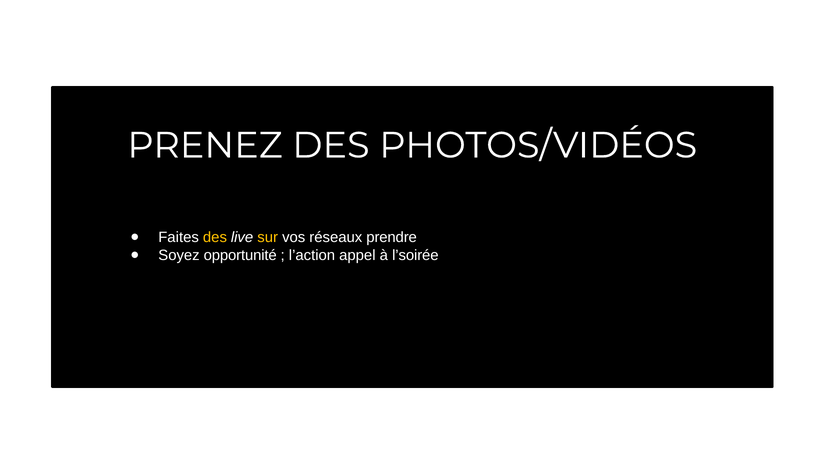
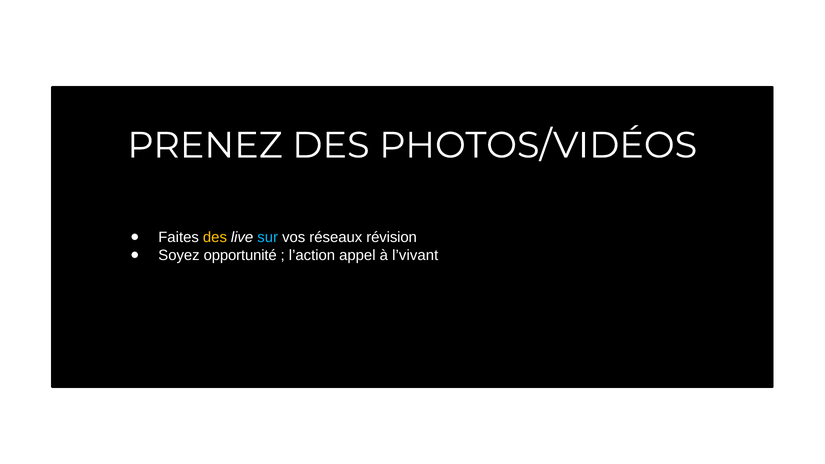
sur colour: yellow -> light blue (268, 237)
prendre: prendre -> révision (392, 237)
l’soirée: l’soirée -> l’vivant (415, 255)
